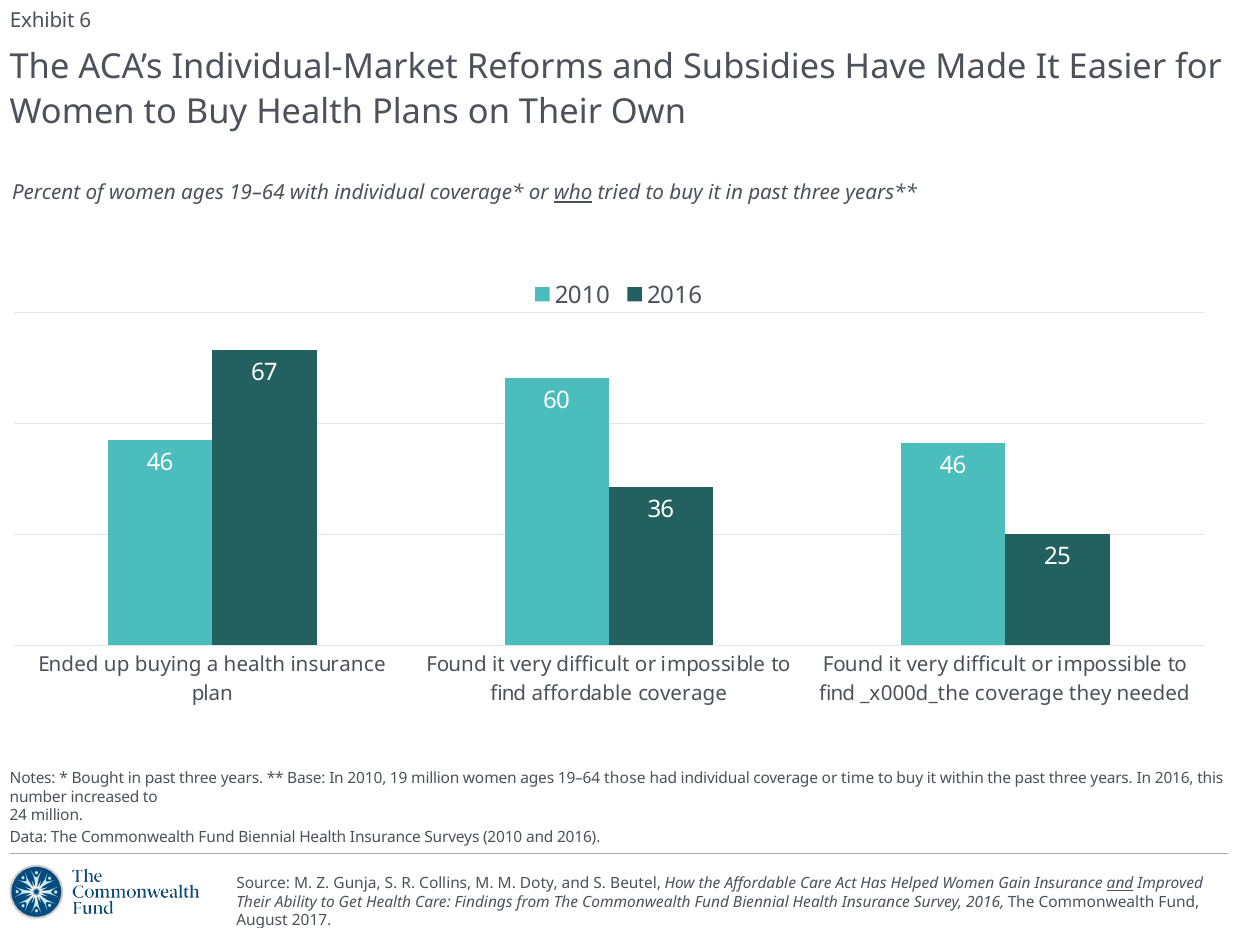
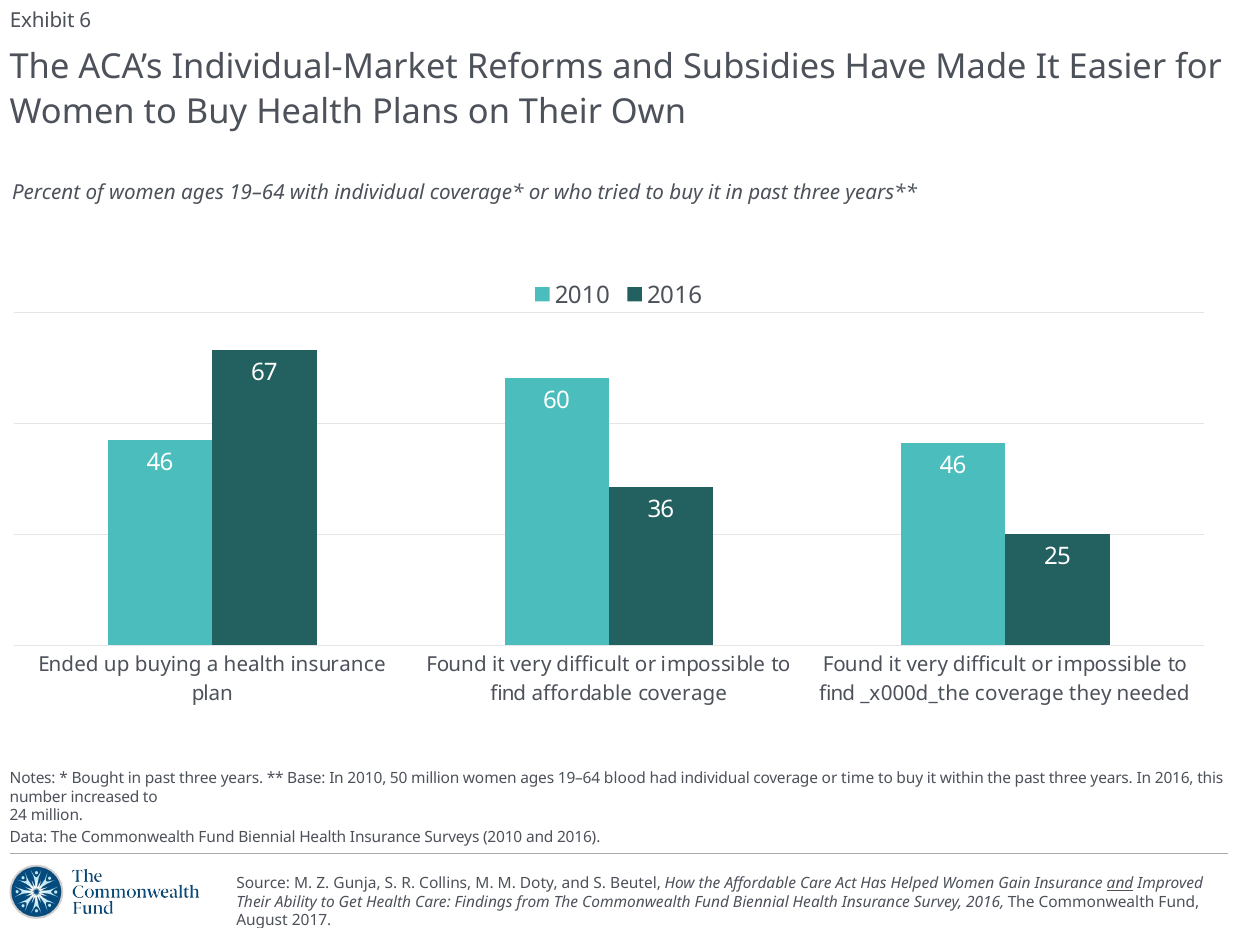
who underline: present -> none (573, 193)
19: 19 -> 50 (399, 779)
those: those -> blood (625, 779)
